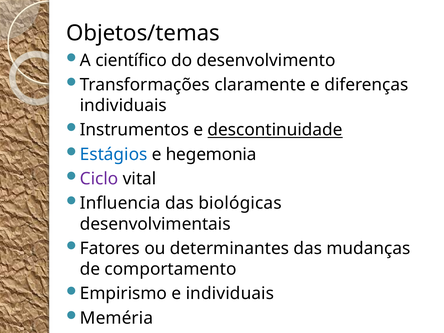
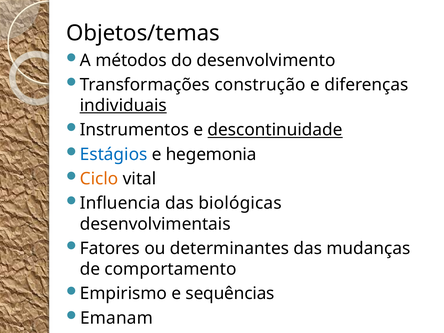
científico: científico -> métodos (131, 60)
claramente: claramente -> construção (260, 85)
individuais underline: none -> present (123, 105)
Ciclo colour: purple -> orange (99, 179)
e individuais: individuais -> sequências (230, 294)
Meméria: Meméria -> Emanam (117, 318)
